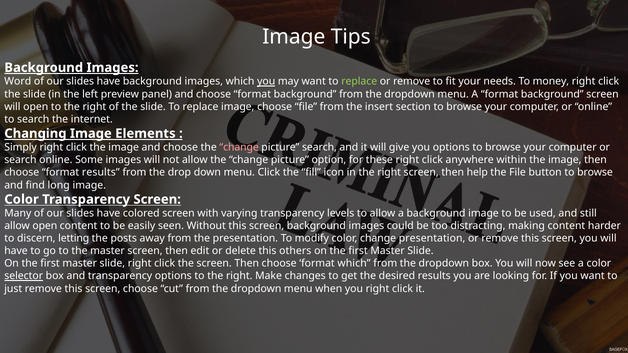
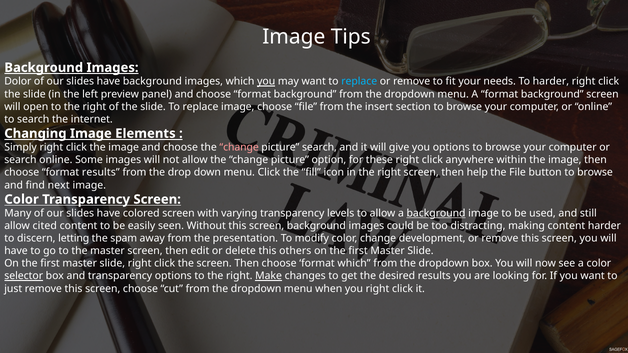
Word: Word -> Dolor (18, 82)
replace colour: light green -> light blue (359, 82)
To money: money -> harder (551, 82)
long: long -> next (59, 185)
background underline: none -> present (436, 213)
allow open: open -> cited (45, 226)
posts: posts -> spam (124, 239)
change presentation: presentation -> development (432, 239)
Make underline: none -> present (269, 276)
